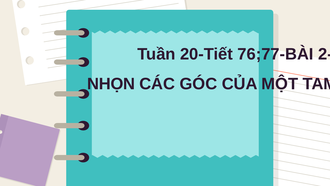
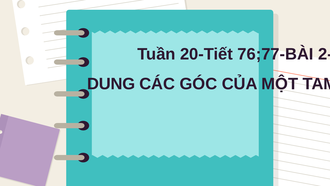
NHỌN: NHỌN -> DUNG (111, 84)
